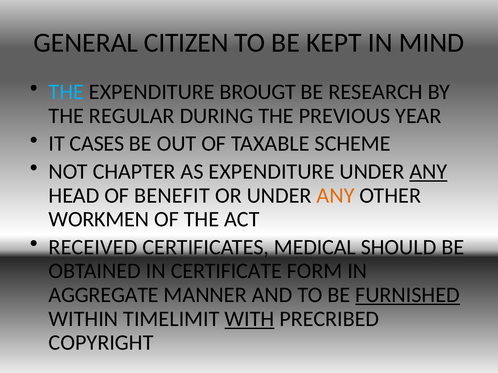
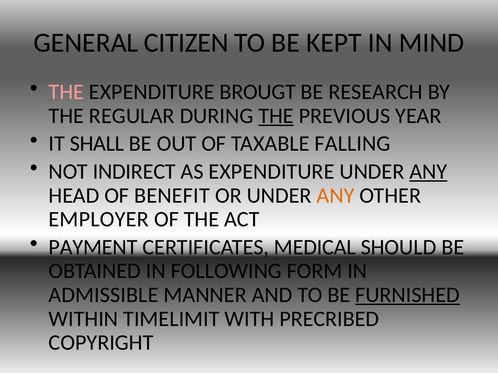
THE colour: light blue -> pink (66, 92)
THE underline: none -> present (276, 116)
CASES: CASES -> SHALL (97, 144)
SCHEME: SCHEME -> FALLING (352, 144)
CHAPTER: CHAPTER -> INDIRECT (134, 172)
WORKMEN: WORKMEN -> EMPLOYER (99, 220)
RECEIVED: RECEIVED -> PAYMENT (93, 247)
CERTIFICATE: CERTIFICATE -> FOLLOWING (226, 271)
AGGREGATE: AGGREGATE -> ADMISSIBLE (104, 295)
WITH underline: present -> none (249, 319)
